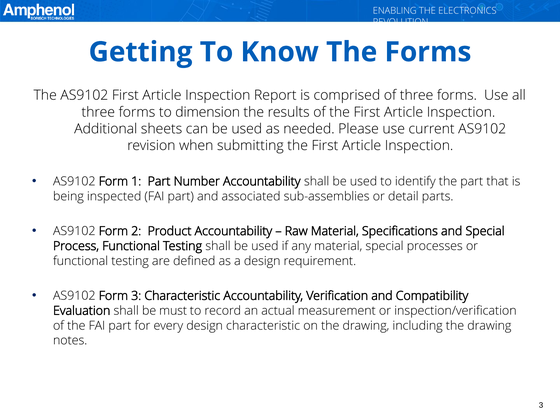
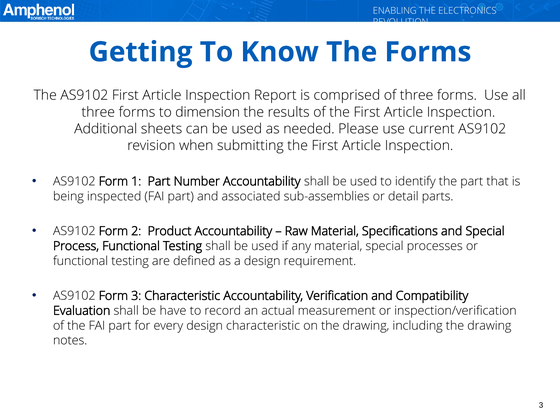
must: must -> have (173, 311)
